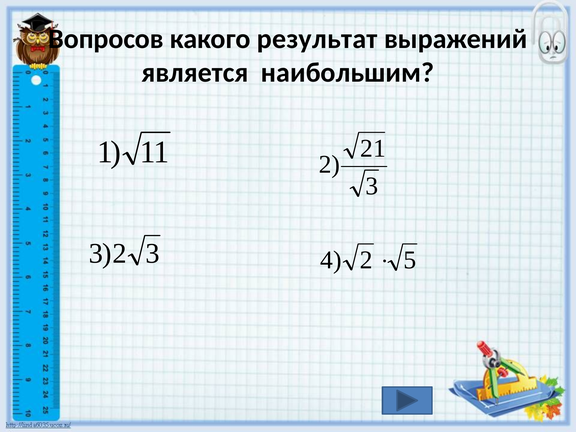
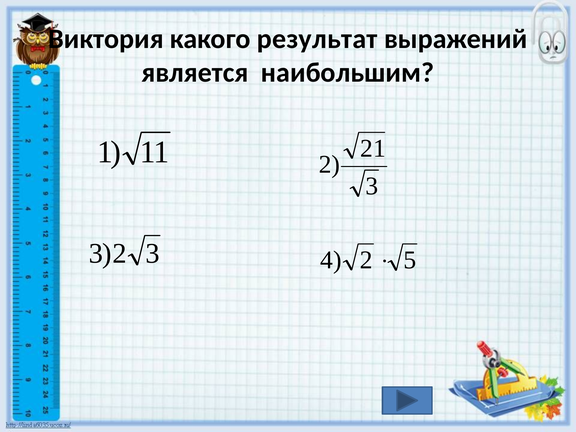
Вопросов: Вопросов -> Виктория (106, 39)
